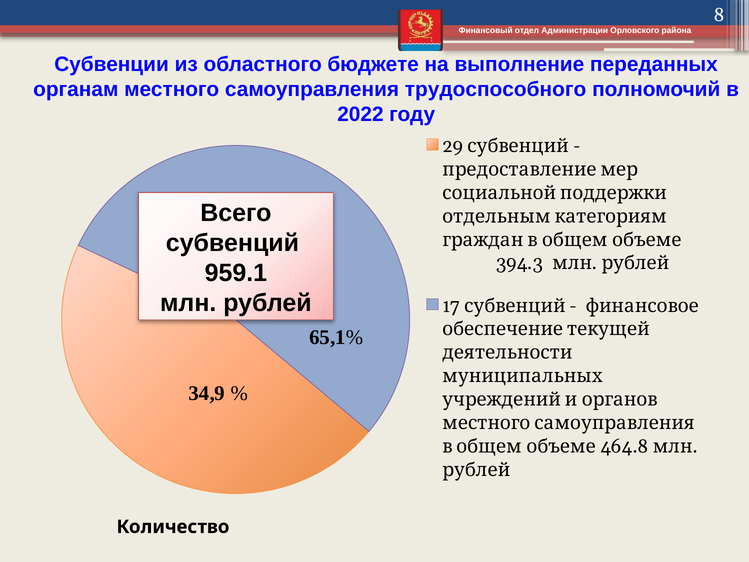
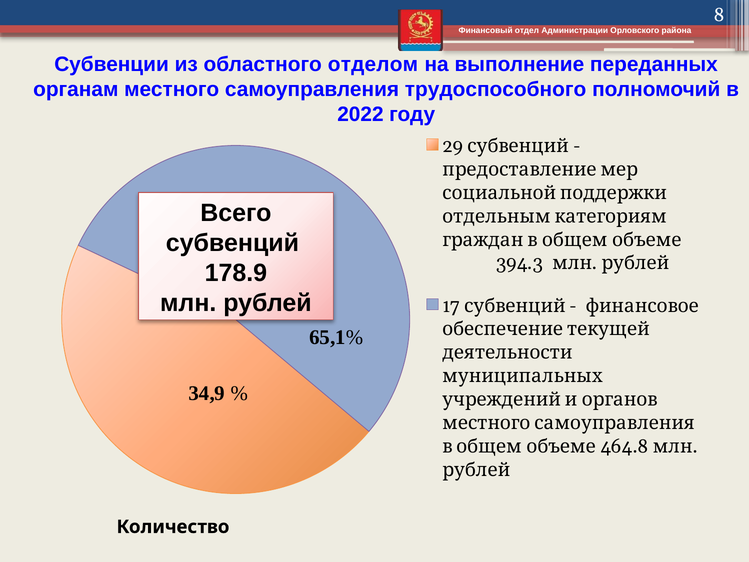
бюджете: бюджете -> отделом (373, 64)
959.1: 959.1 -> 178.9 (236, 273)
